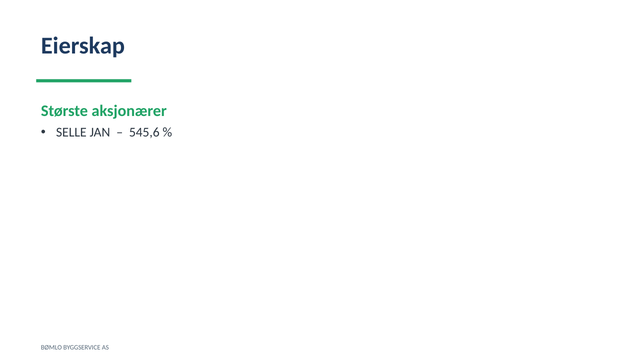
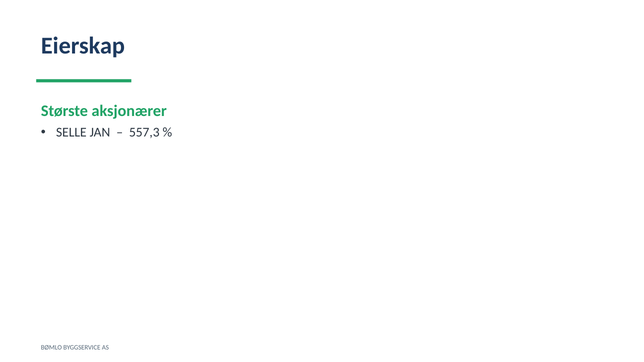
545,6: 545,6 -> 557,3 (144, 132)
